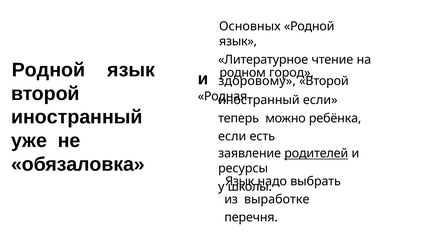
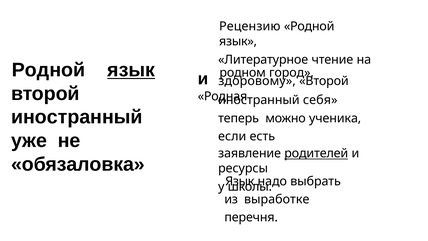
Основных: Основных -> Рецензию (250, 26)
язык underline: none -> present (131, 70)
если: если -> себя (320, 100)
ребёнка: ребёнка -> ученика (335, 118)
